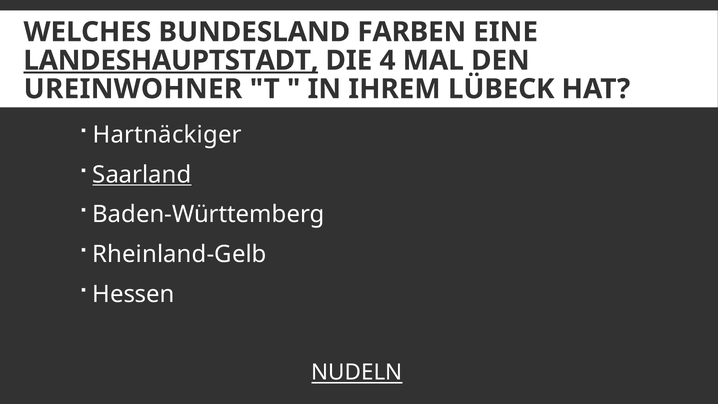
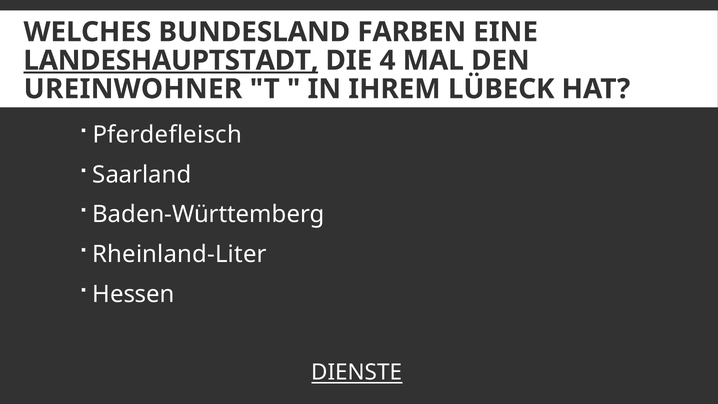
Hartnäckiger: Hartnäckiger -> Pferdefleisch (167, 135)
Saarland underline: present -> none (142, 175)
Rheinland-Gelb: Rheinland-Gelb -> Rheinland-Liter (179, 254)
NUDELN: NUDELN -> DIENSTE (357, 372)
